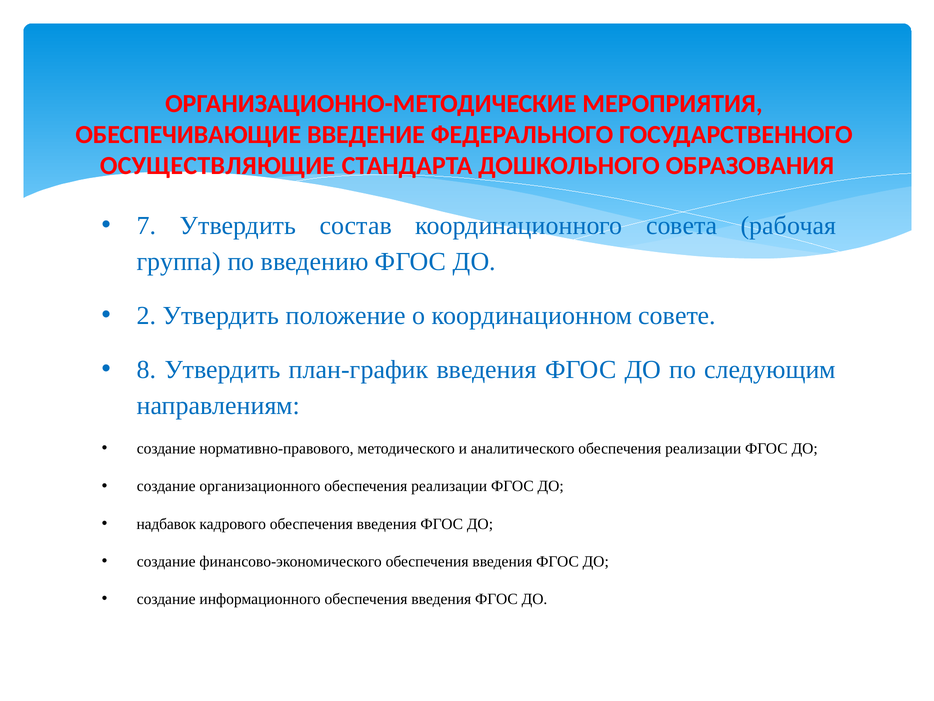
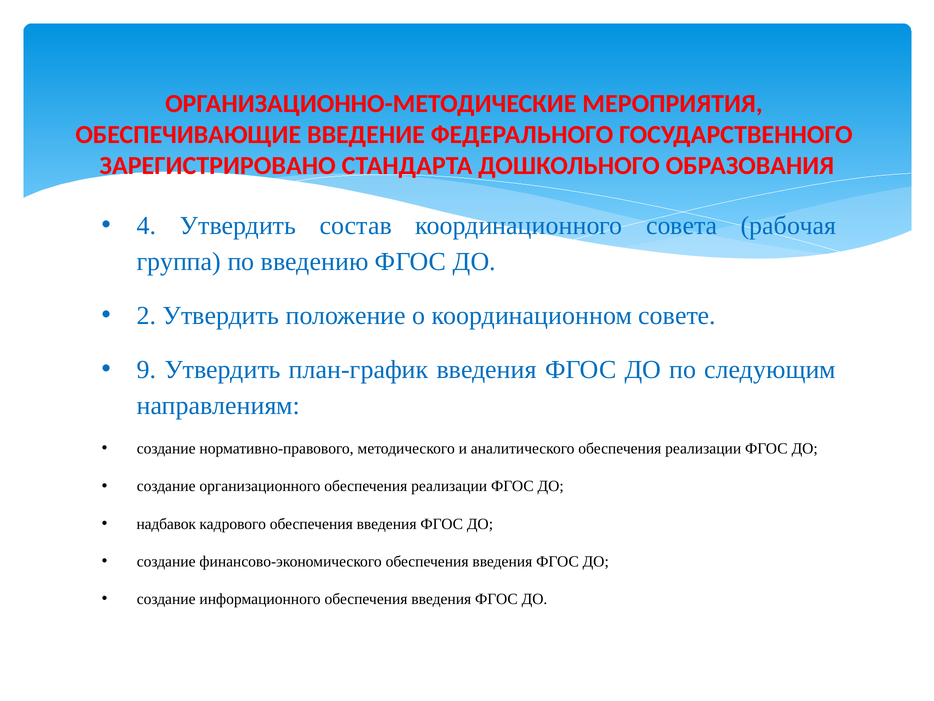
ОСУЩЕСТВЛЯЮЩИЕ: ОСУЩЕСТВЛЯЮЩИЕ -> ЗАРЕГИСТРИРОВАНО (218, 166)
7: 7 -> 4 (147, 226)
8: 8 -> 9 (147, 369)
